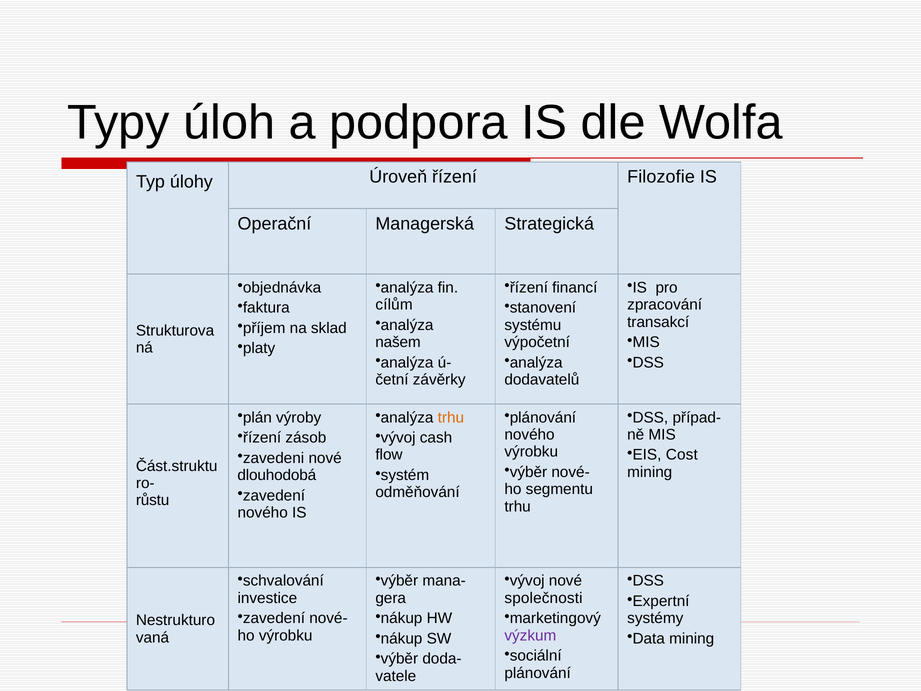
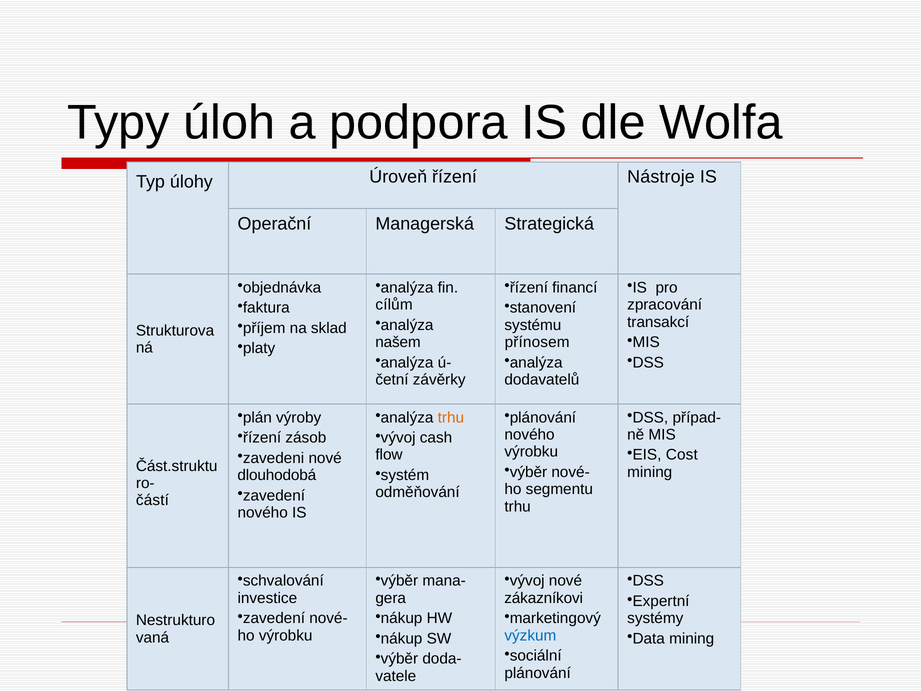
Filozofie: Filozofie -> Nástroje (661, 177)
výpočetní: výpočetní -> přínosem (537, 342)
růstu: růstu -> částí (152, 500)
společnosti: společnosti -> zákazníkovi (544, 598)
výzkum colour: purple -> blue (530, 635)
